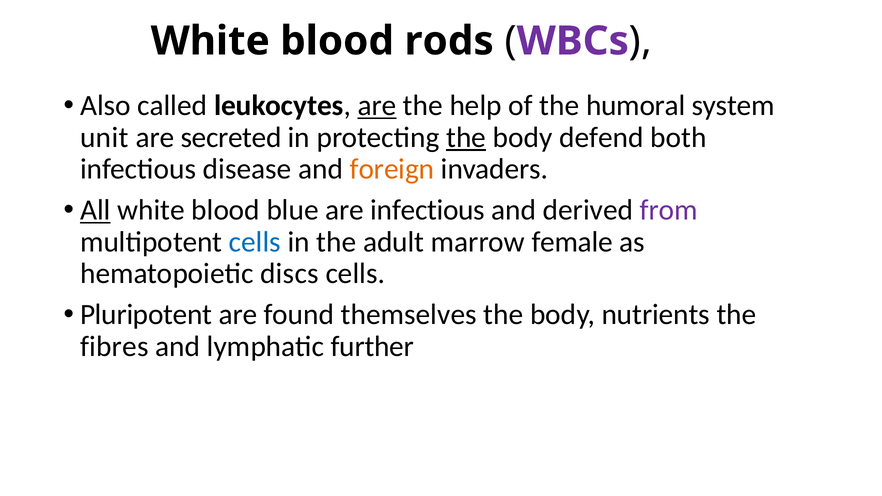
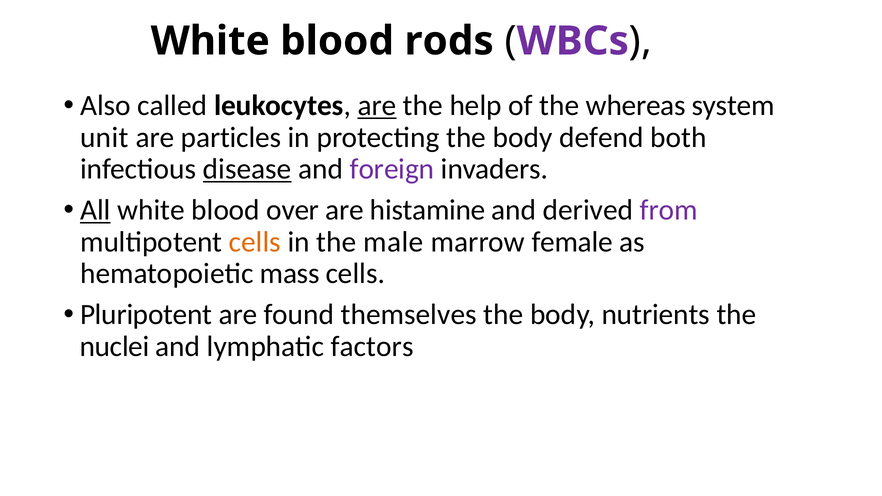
humoral: humoral -> whereas (636, 106)
secreted: secreted -> particles (231, 137)
the underline: present -> none (466, 137)
disease underline: none -> present (247, 169)
foreign colour: orange -> purple (392, 169)
blue: blue -> over (293, 210)
are infectious: infectious -> histamine (428, 210)
cells colour: blue -> orange (255, 242)
adult: adult -> male (393, 242)
discs: discs -> mass (290, 274)
fibres: fibres -> nuclei (115, 346)
further: further -> factors (372, 346)
